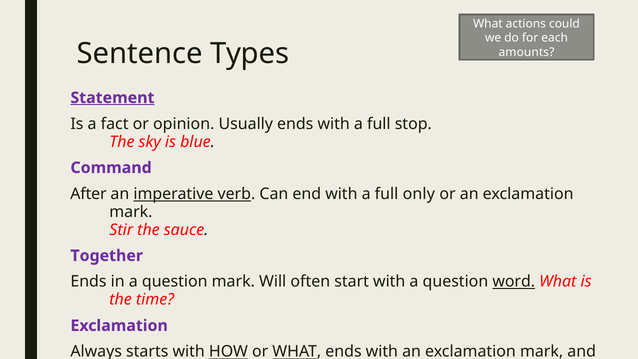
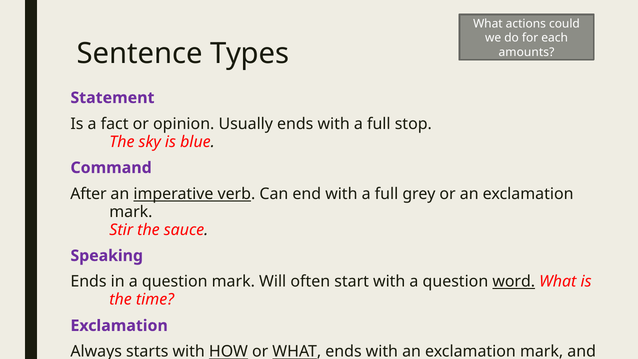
Statement underline: present -> none (112, 98)
only: only -> grey (419, 194)
Together: Together -> Speaking (107, 256)
